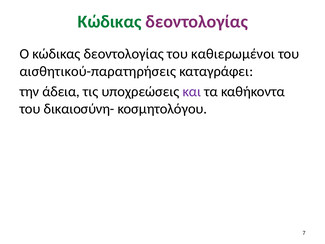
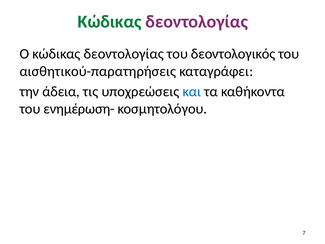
καθιερωμένοι: καθιερωμένοι -> δεοντολογικός (233, 54)
και colour: purple -> blue (192, 91)
δικαιοσύνη-: δικαιοσύνη- -> ενημέρωση- (79, 109)
